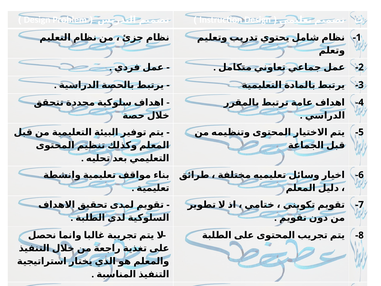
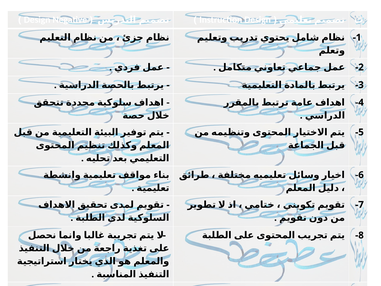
Problem: Problem -> Negative (70, 20)
